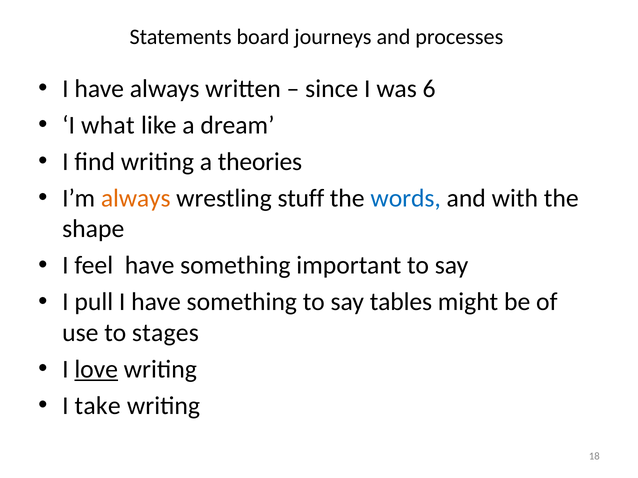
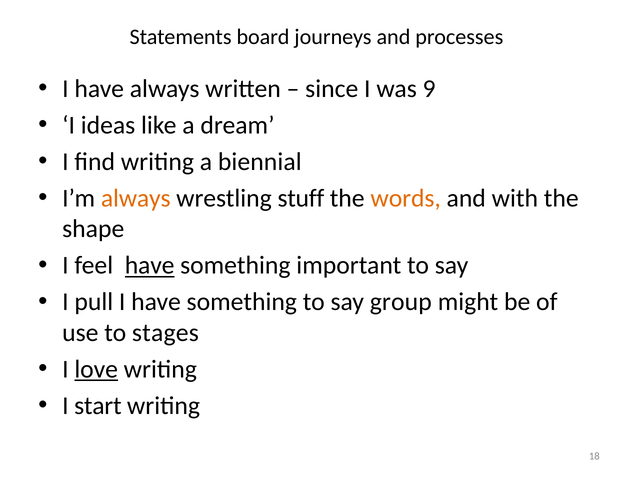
6: 6 -> 9 (429, 89)
what: what -> ideas (108, 125)
theories: theories -> biennial (260, 162)
words colour: blue -> orange (406, 198)
have underline: none -> present (150, 266)
tables: tables -> group (401, 302)
take: take -> start (98, 406)
